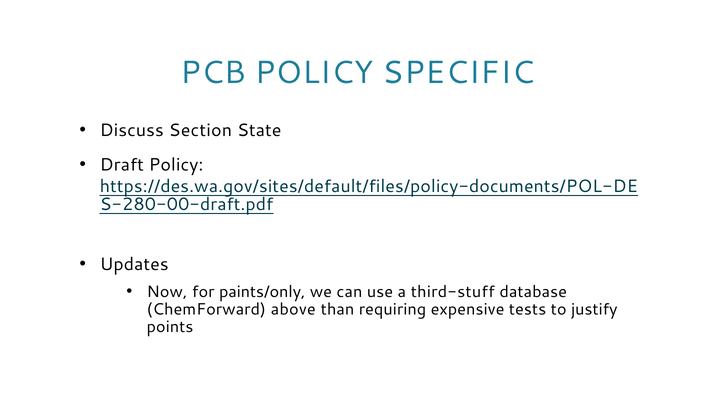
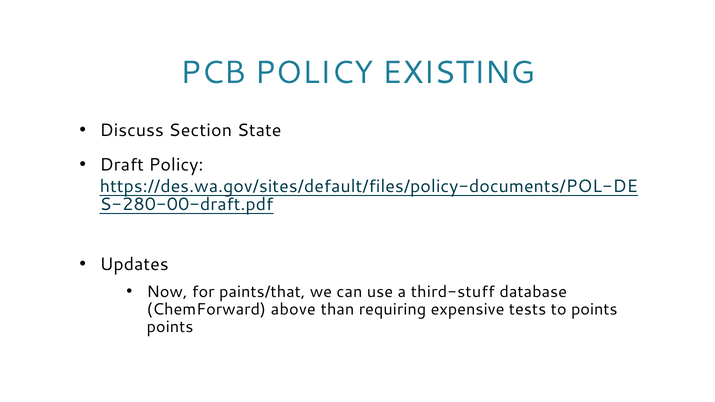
SPECIFIC: SPECIFIC -> EXISTING (459, 73)
paints/only: paints/only -> paints/that (262, 292)
to justify: justify -> points (594, 309)
